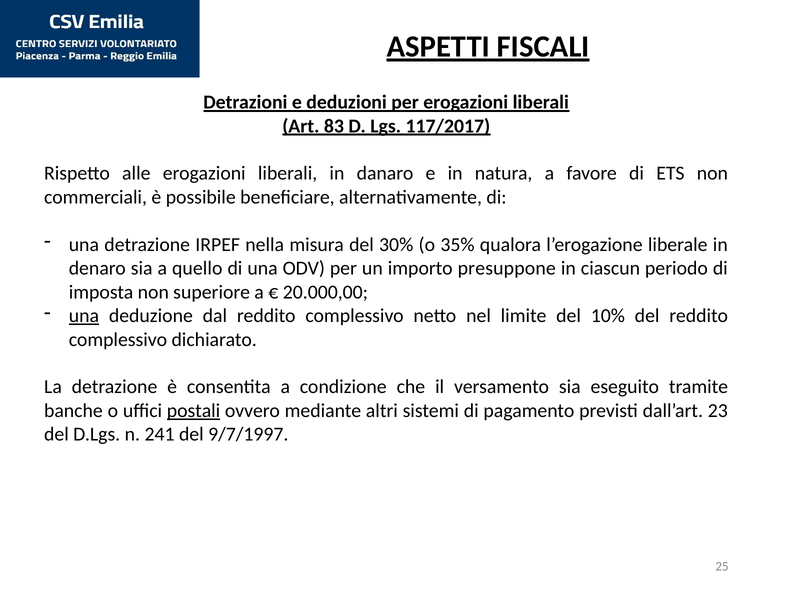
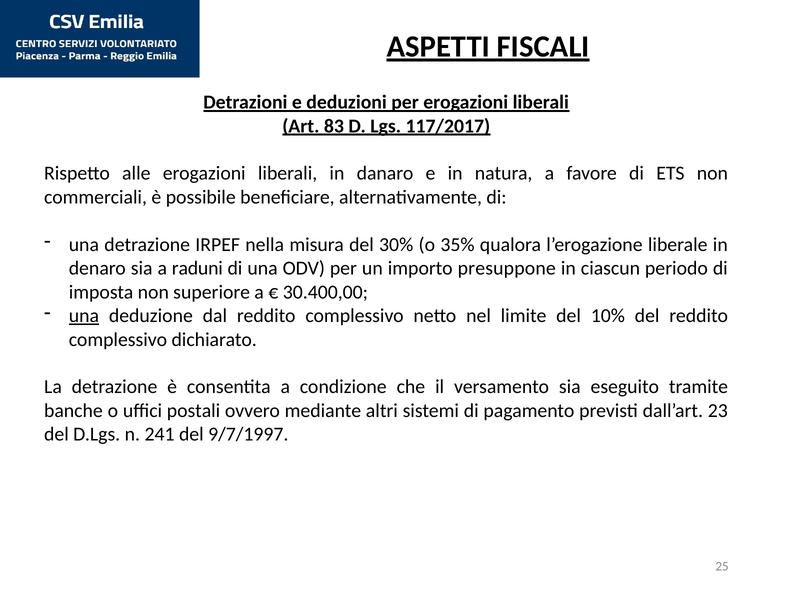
quello: quello -> raduni (197, 268)
20.000,00: 20.000,00 -> 30.400,00 (325, 292)
postali underline: present -> none (194, 411)
